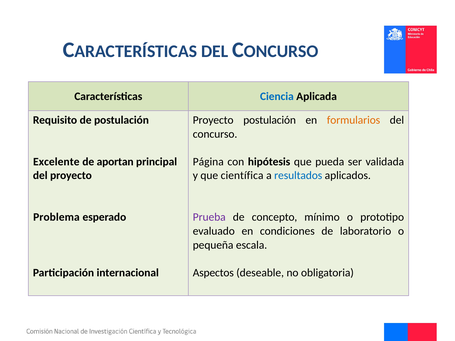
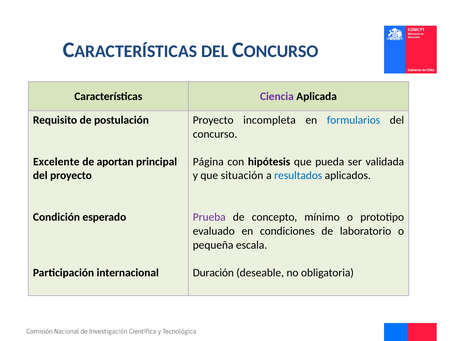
Ciencia colour: blue -> purple (277, 96)
Proyecto postulación: postulación -> incompleta (270, 120)
formularios colour: orange -> blue (354, 120)
científica: científica -> situación (242, 176)
Problema: Problema -> Condición (56, 217)
Aspectos: Aspectos -> Duración (213, 273)
